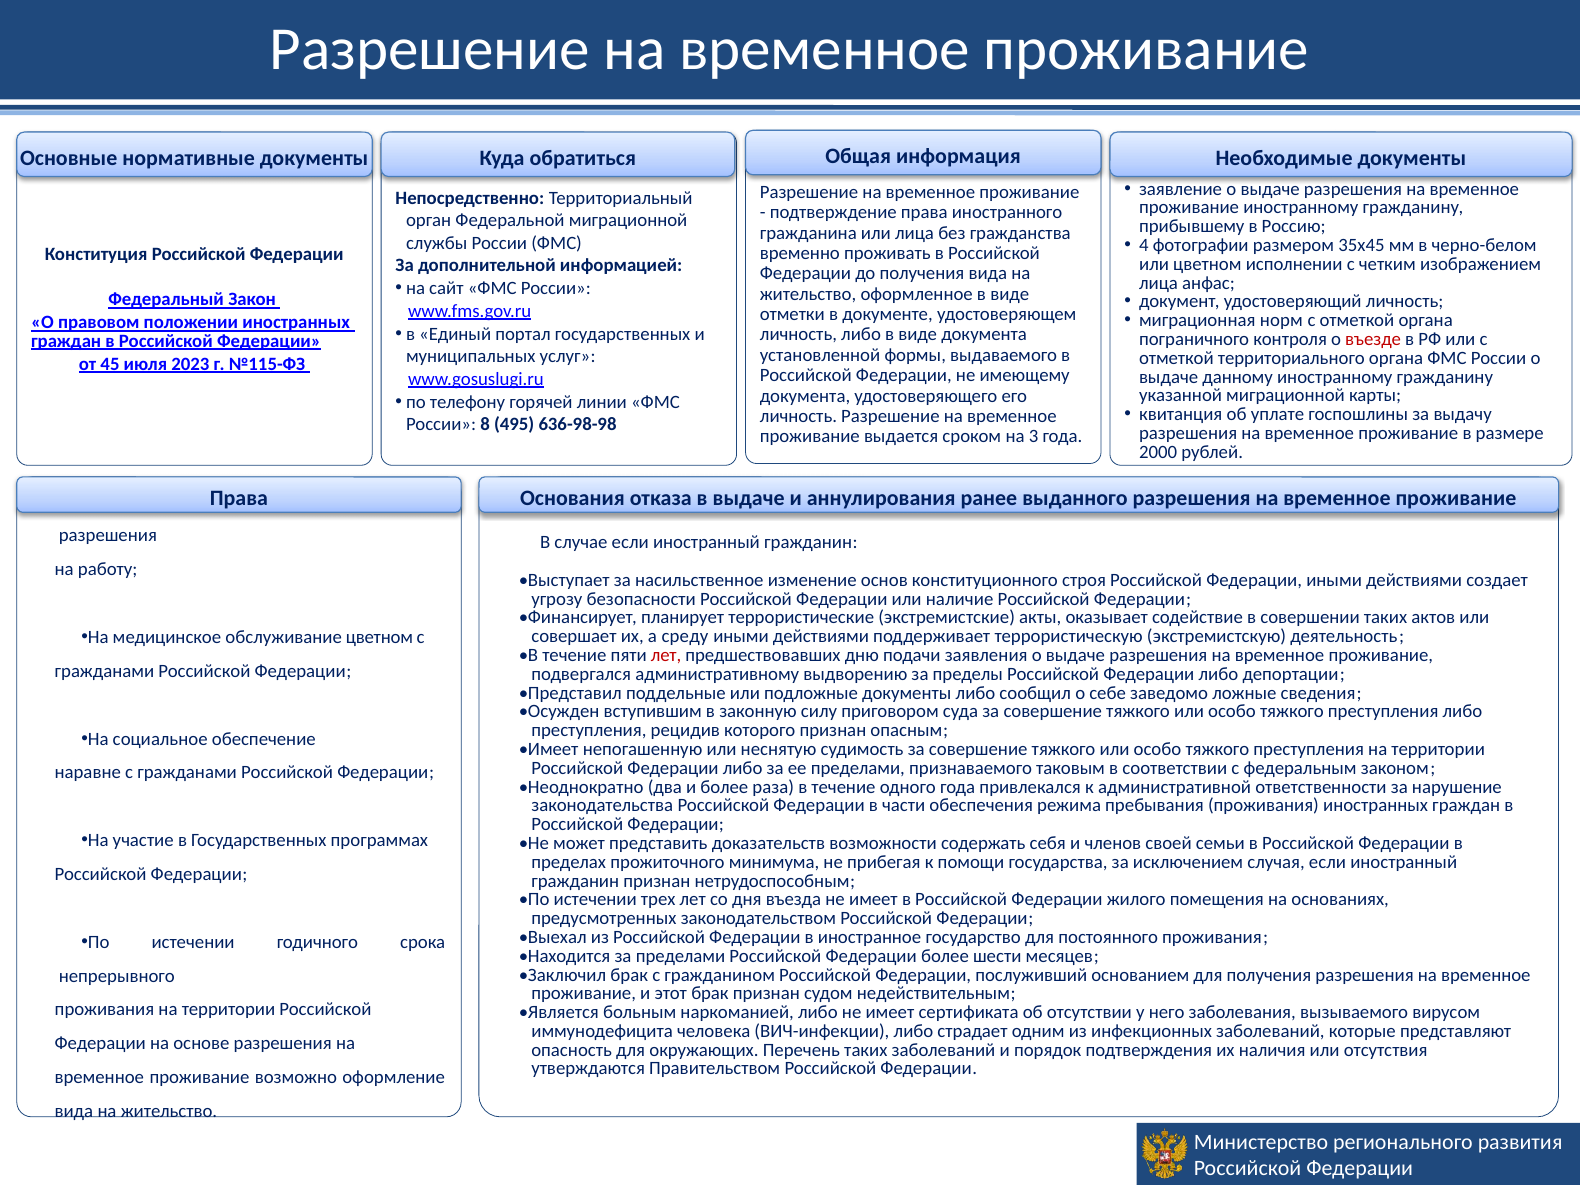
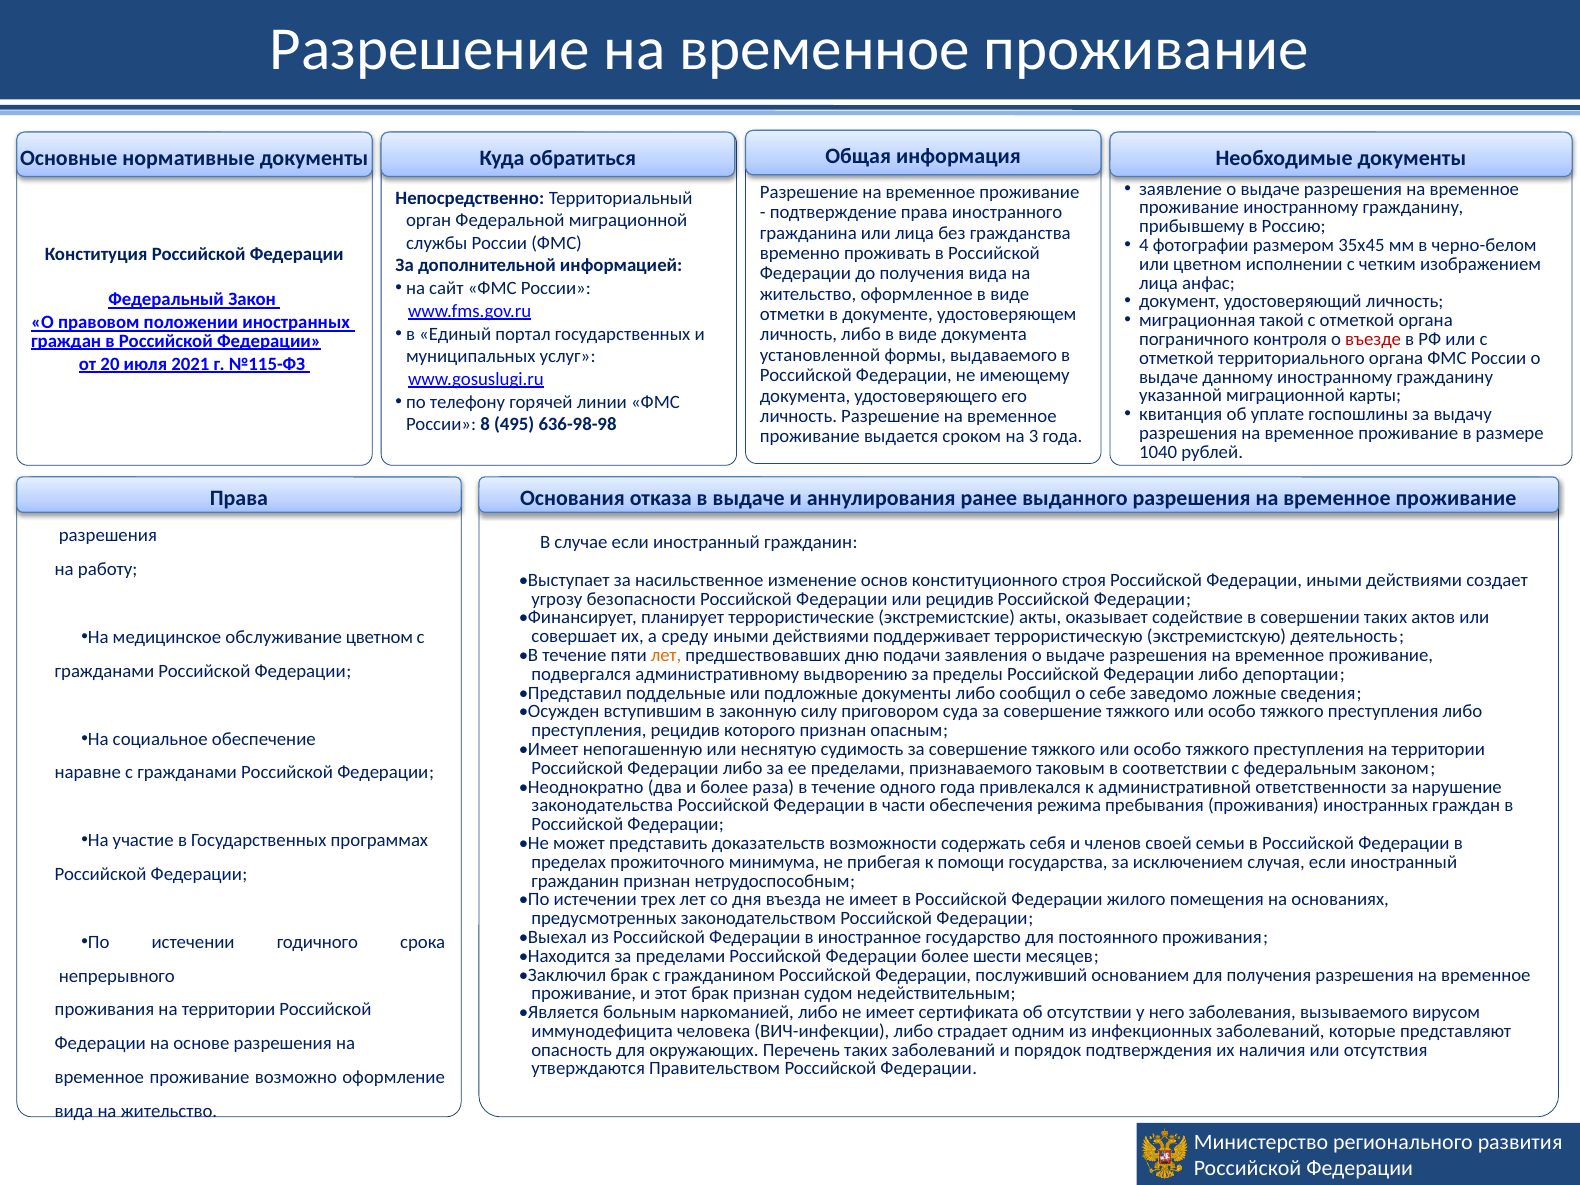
норм: норм -> такой (1282, 321)
45: 45 -> 20 (110, 364)
2023: 2023 -> 2021 (190, 364)
2000: 2000 -> 1040 (1158, 452)
или наличие: наличие -> рецидив (960, 599)
лет colour: red -> orange (666, 655)
